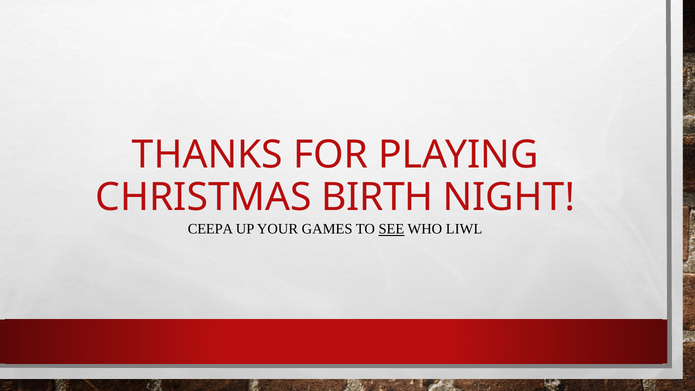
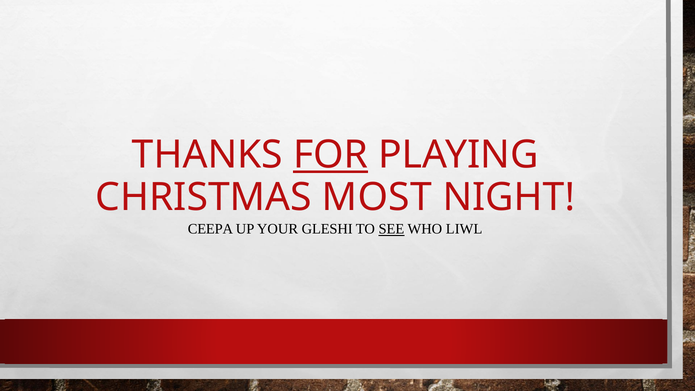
FOR underline: none -> present (331, 155)
BIRTH: BIRTH -> MOST (377, 197)
GAMES: GAMES -> GLESHI (327, 229)
